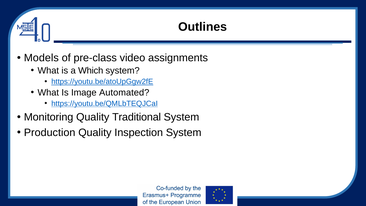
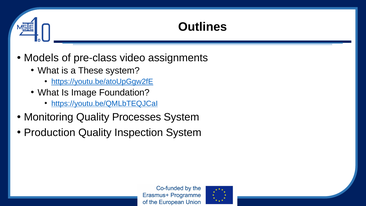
Which: Which -> These (91, 71)
Automated: Automated -> Foundation (124, 92)
Traditional: Traditional -> Processes (137, 117)
